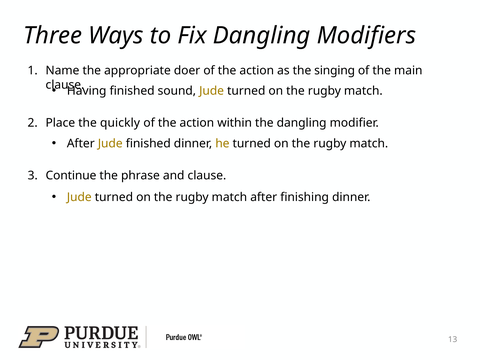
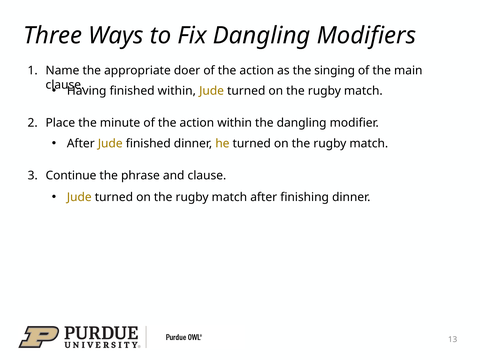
finished sound: sound -> within (177, 91)
quickly: quickly -> minute (120, 123)
